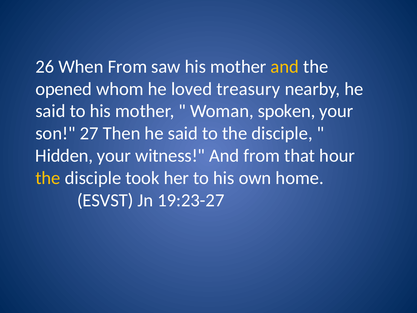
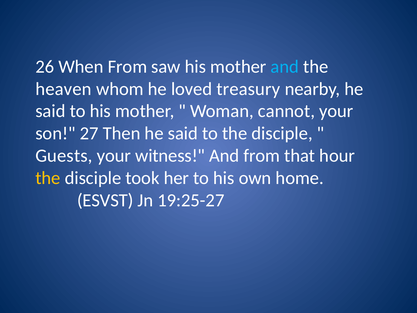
and colour: yellow -> light blue (285, 67)
opened: opened -> heaven (64, 89)
spoken: spoken -> cannot (286, 111)
Hidden: Hidden -> Guests (64, 156)
19:23-27: 19:23-27 -> 19:25-27 (191, 200)
